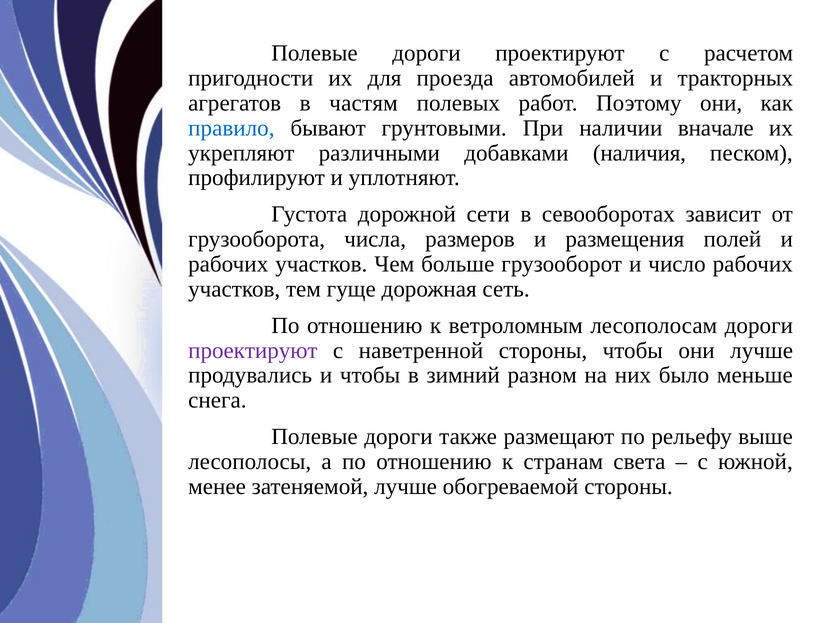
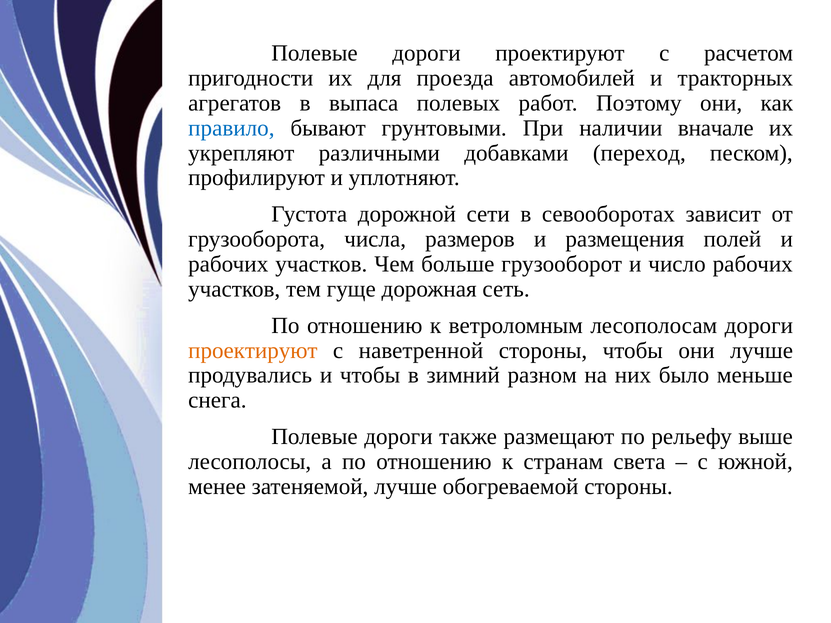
частям: частям -> выпаса (364, 103)
наличия: наличия -> переход (639, 153)
проектируют colour: purple -> orange (253, 351)
